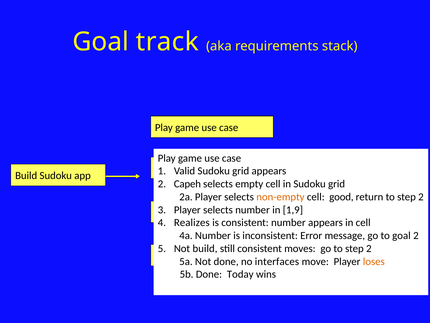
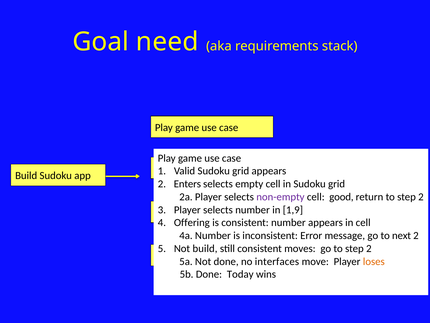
track: track -> need (167, 42)
Capeh: Capeh -> Enters (187, 184)
non-empty colour: orange -> purple (280, 197)
Realizes: Realizes -> Offering (192, 222)
to goal: goal -> next (402, 235)
